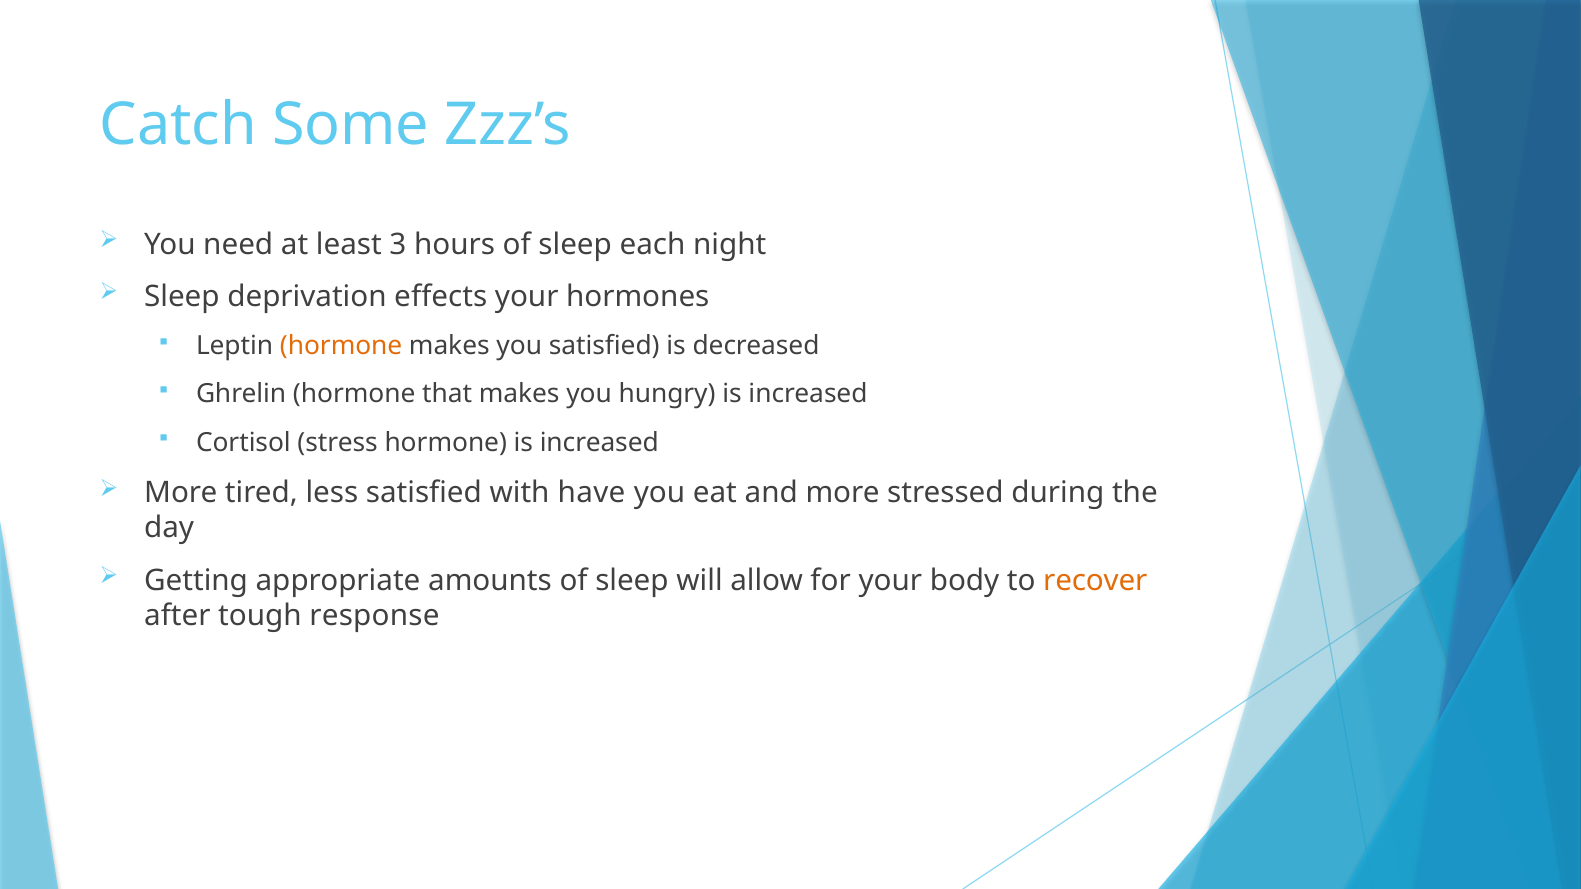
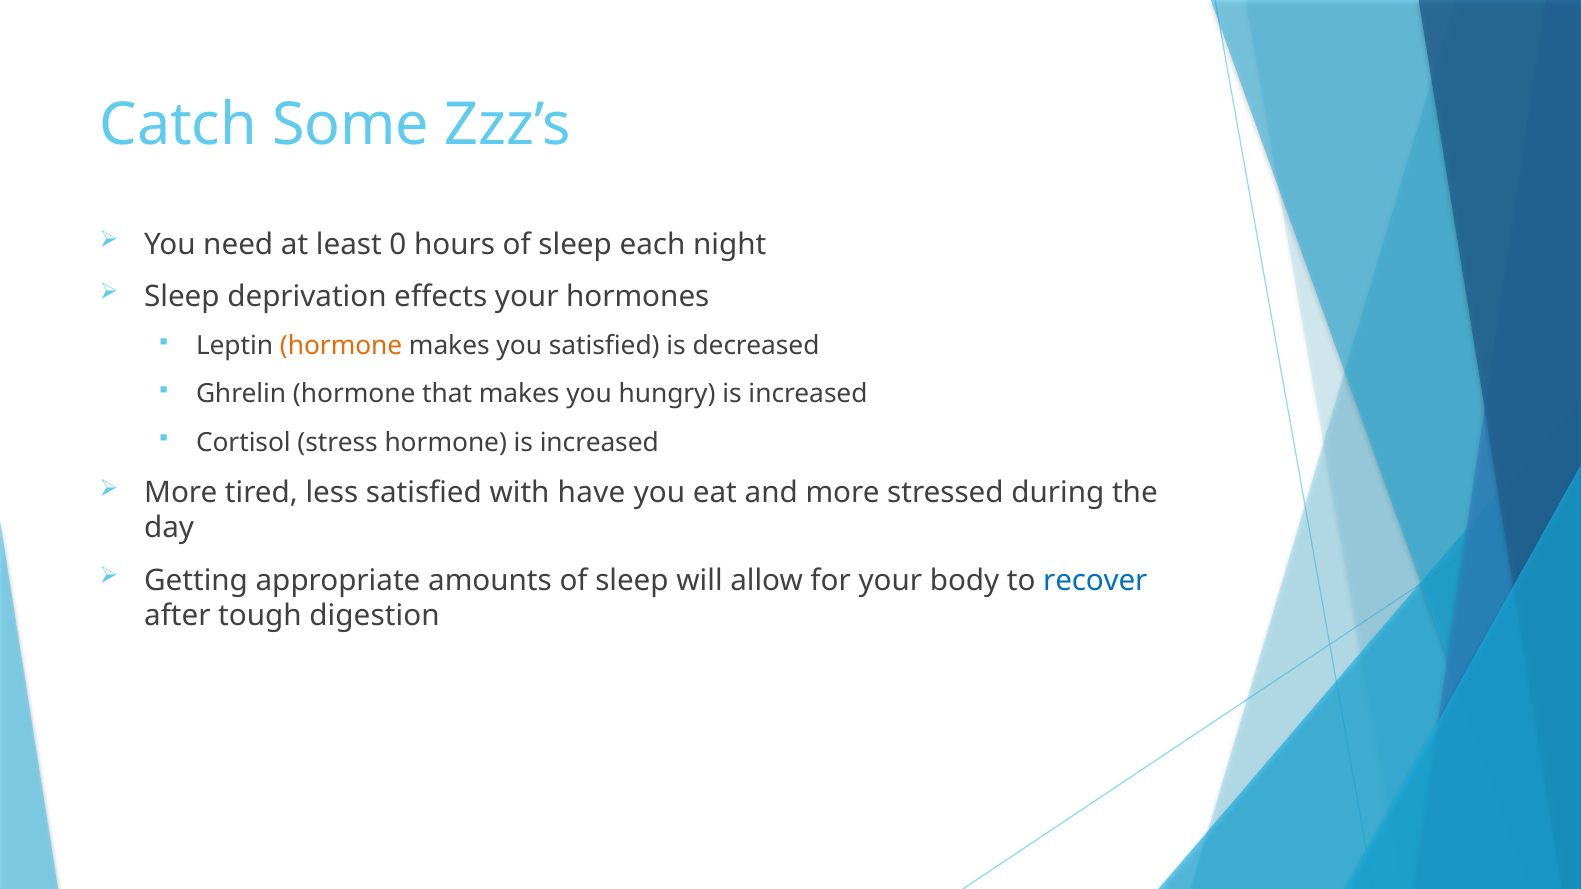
3: 3 -> 0 (398, 244)
recover colour: orange -> blue (1095, 580)
response: response -> digestion (375, 616)
